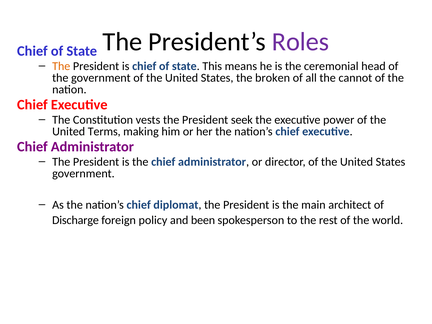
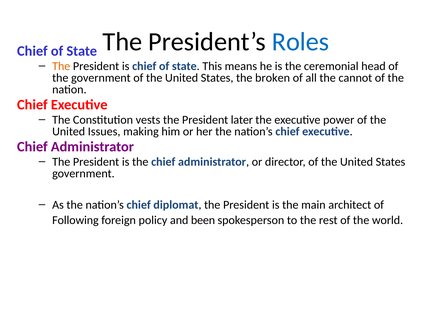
Roles colour: purple -> blue (301, 42)
seek: seek -> later (242, 120)
Terms: Terms -> Issues (104, 131)
Discharge: Discharge -> Following (75, 220)
